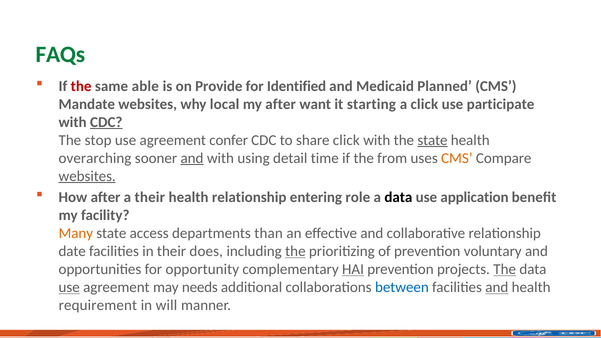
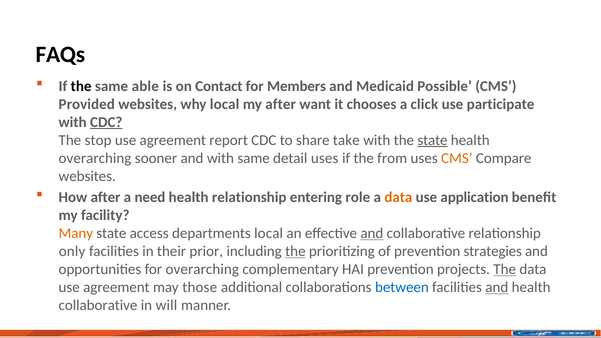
FAQs colour: green -> black (60, 54)
the colour: red -> black (81, 86)
Provide: Provide -> Contact (219, 86)
Identified: Identified -> Members (297, 86)
Planned: Planned -> Possible (445, 86)
Mandate: Mandate -> Provided (87, 104)
starting: starting -> chooses (372, 104)
confer: confer -> report (229, 140)
share click: click -> take (346, 140)
and underline: present -> none (192, 158)
with using: using -> same (254, 158)
detail time: time -> uses (325, 158)
websites underline: present -> none (87, 176)
a their: their -> need (150, 197)
data colour: black -> orange (398, 197)
departments than: than -> local (269, 233)
and underline: none -> present (372, 233)
date: date -> only (72, 251)
does: does -> prior (206, 251)
voluntary: voluntary -> strategies (493, 251)
for opportunity: opportunity -> overarching (202, 269)
HAI underline: present -> none (353, 269)
use underline: present -> none (69, 287)
needs: needs -> those (200, 287)
requirement: requirement -> collaborative (98, 305)
